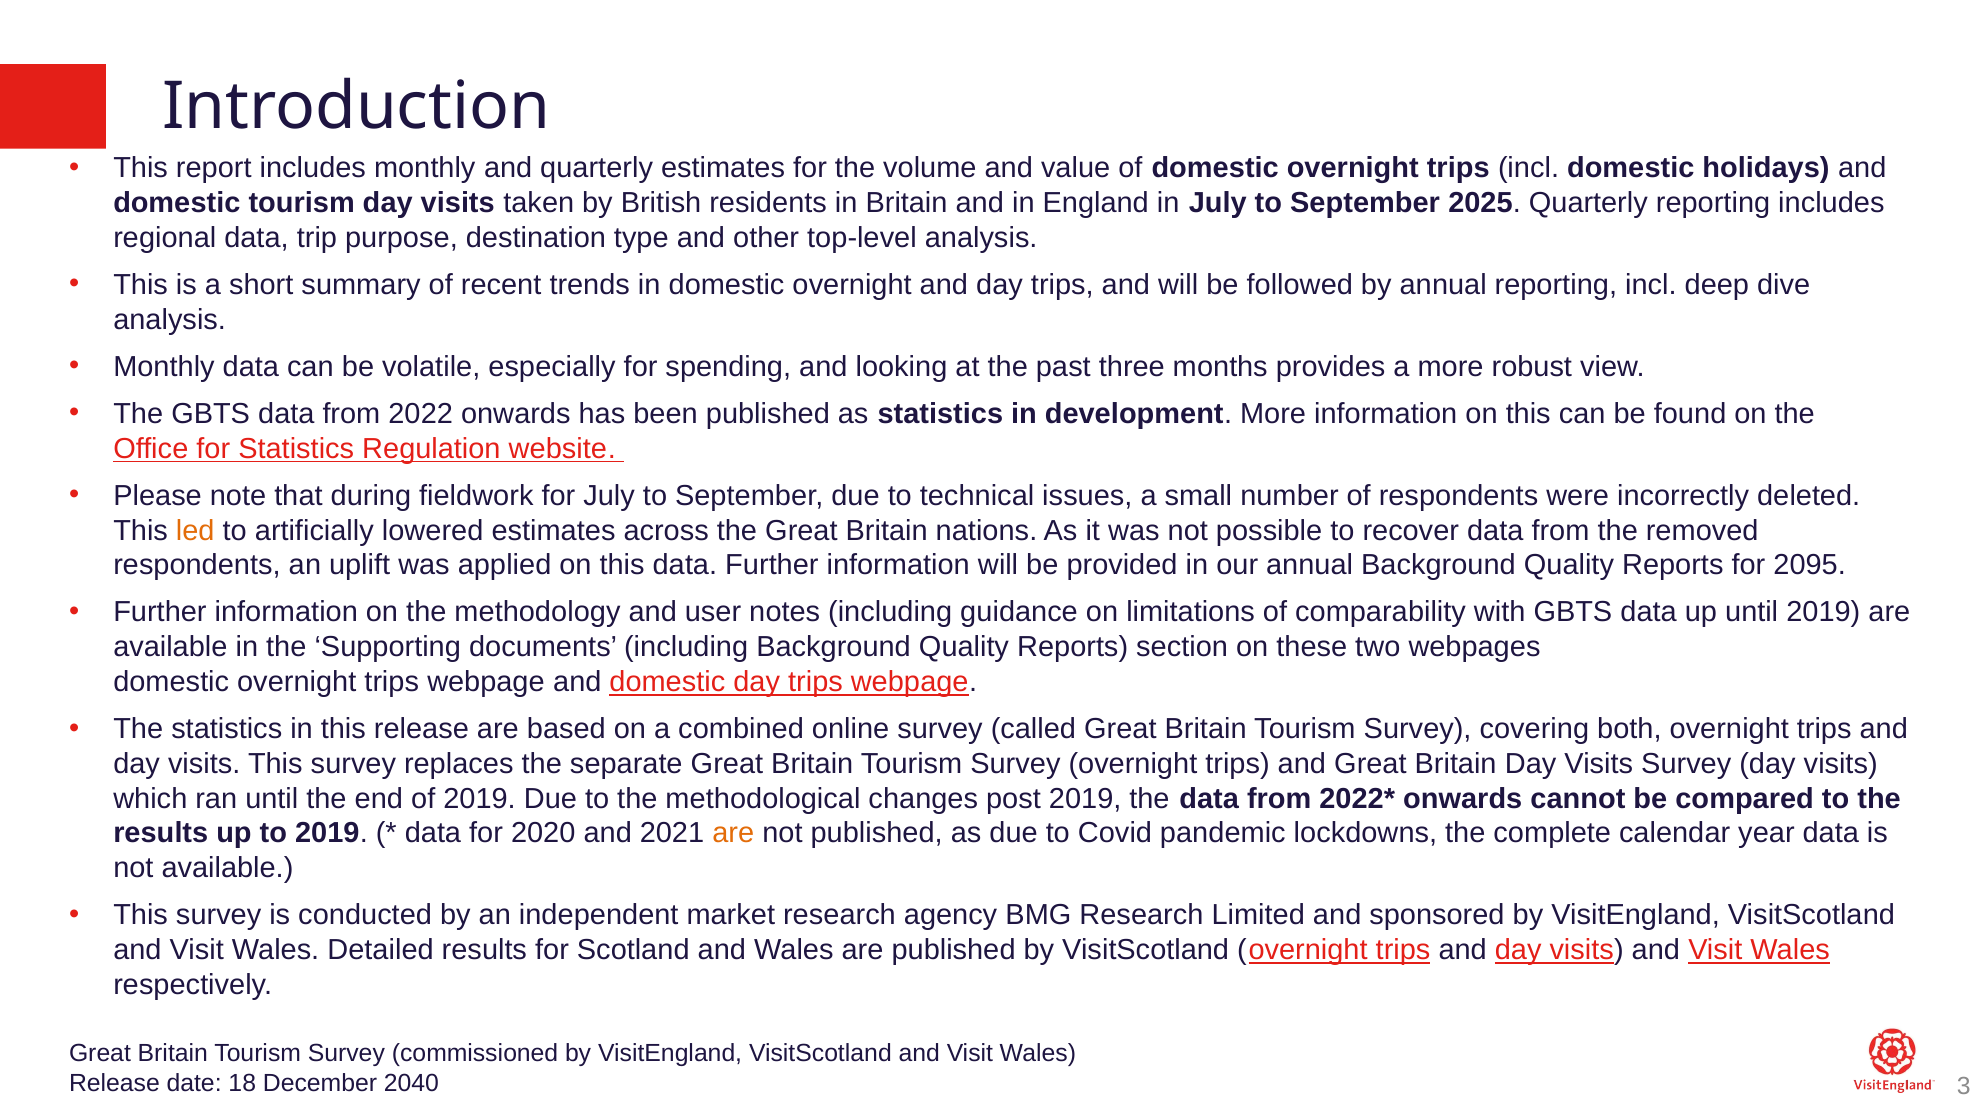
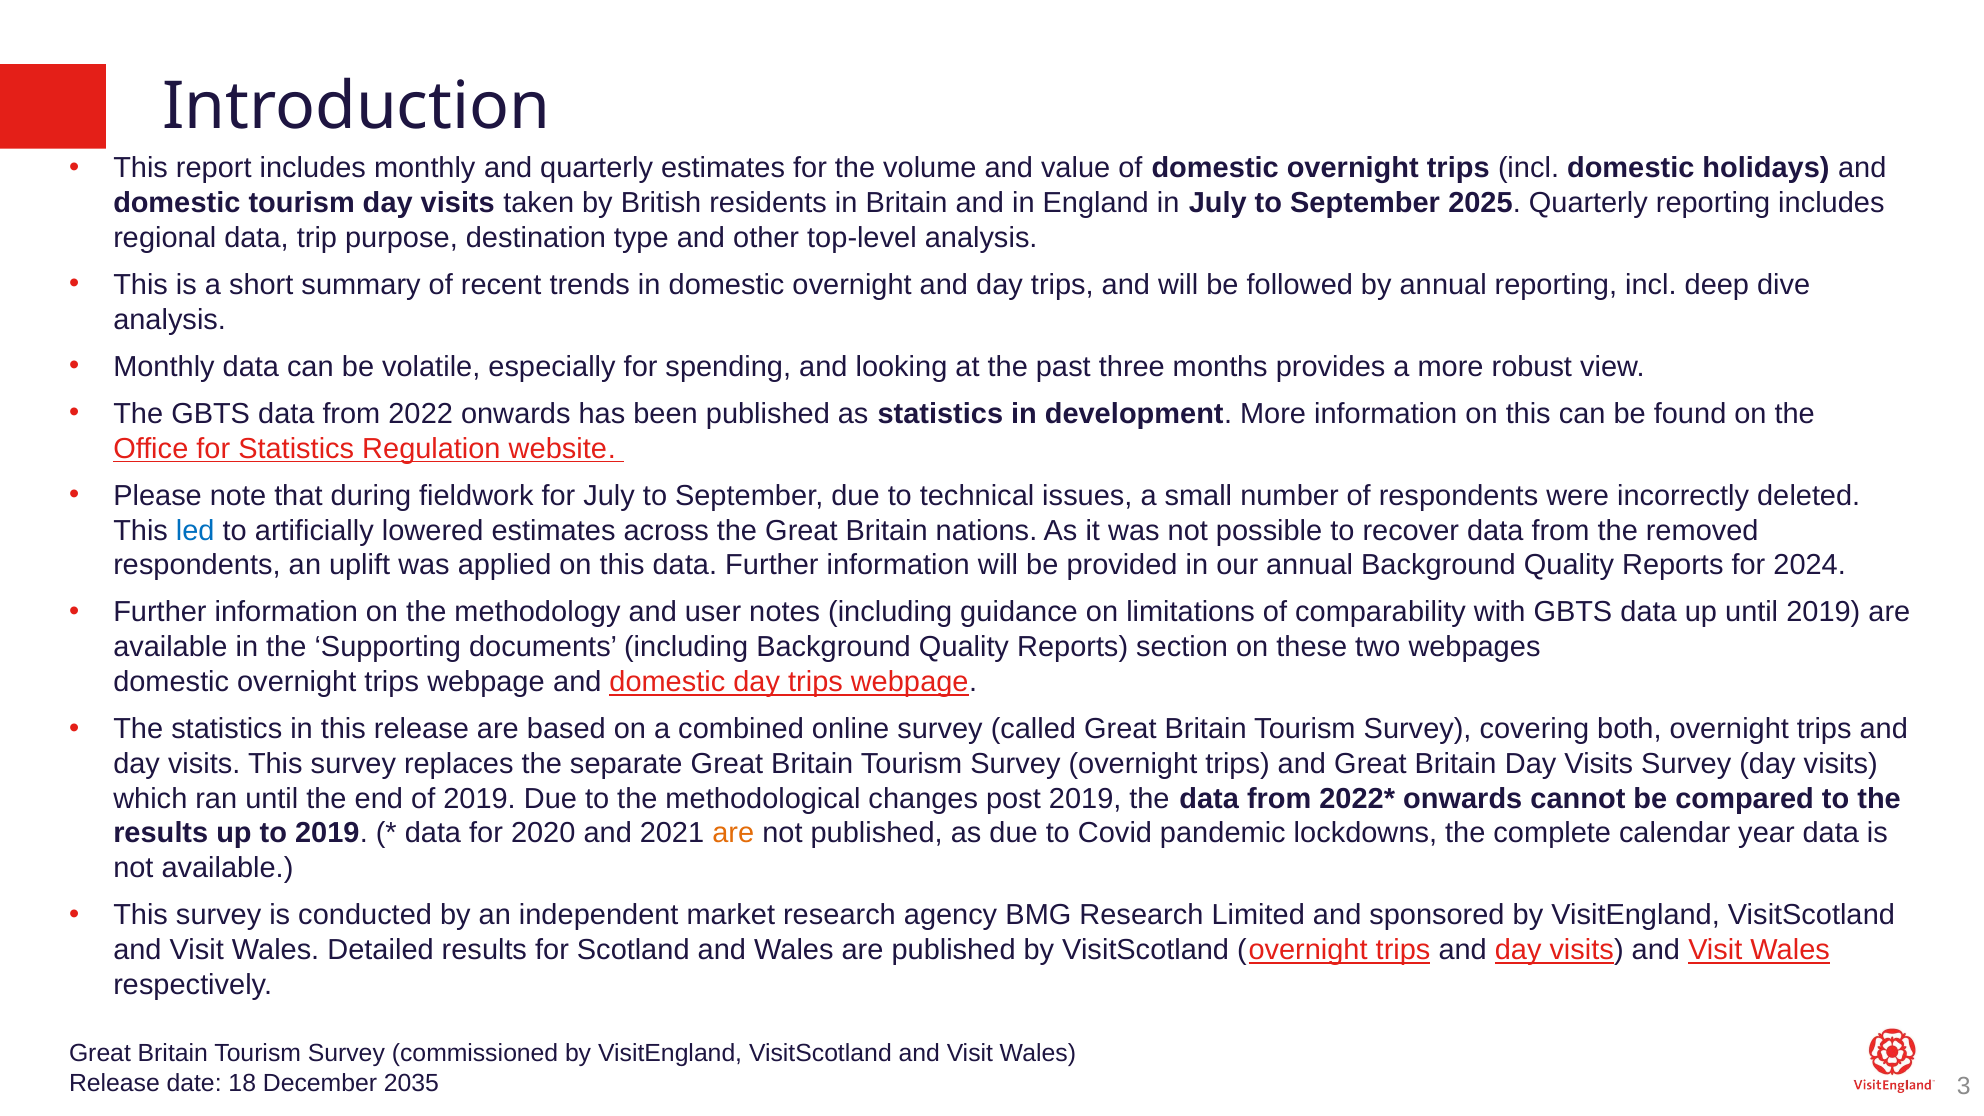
led colour: orange -> blue (195, 531)
2095: 2095 -> 2024 (1810, 565)
2040: 2040 -> 2035 (411, 1083)
